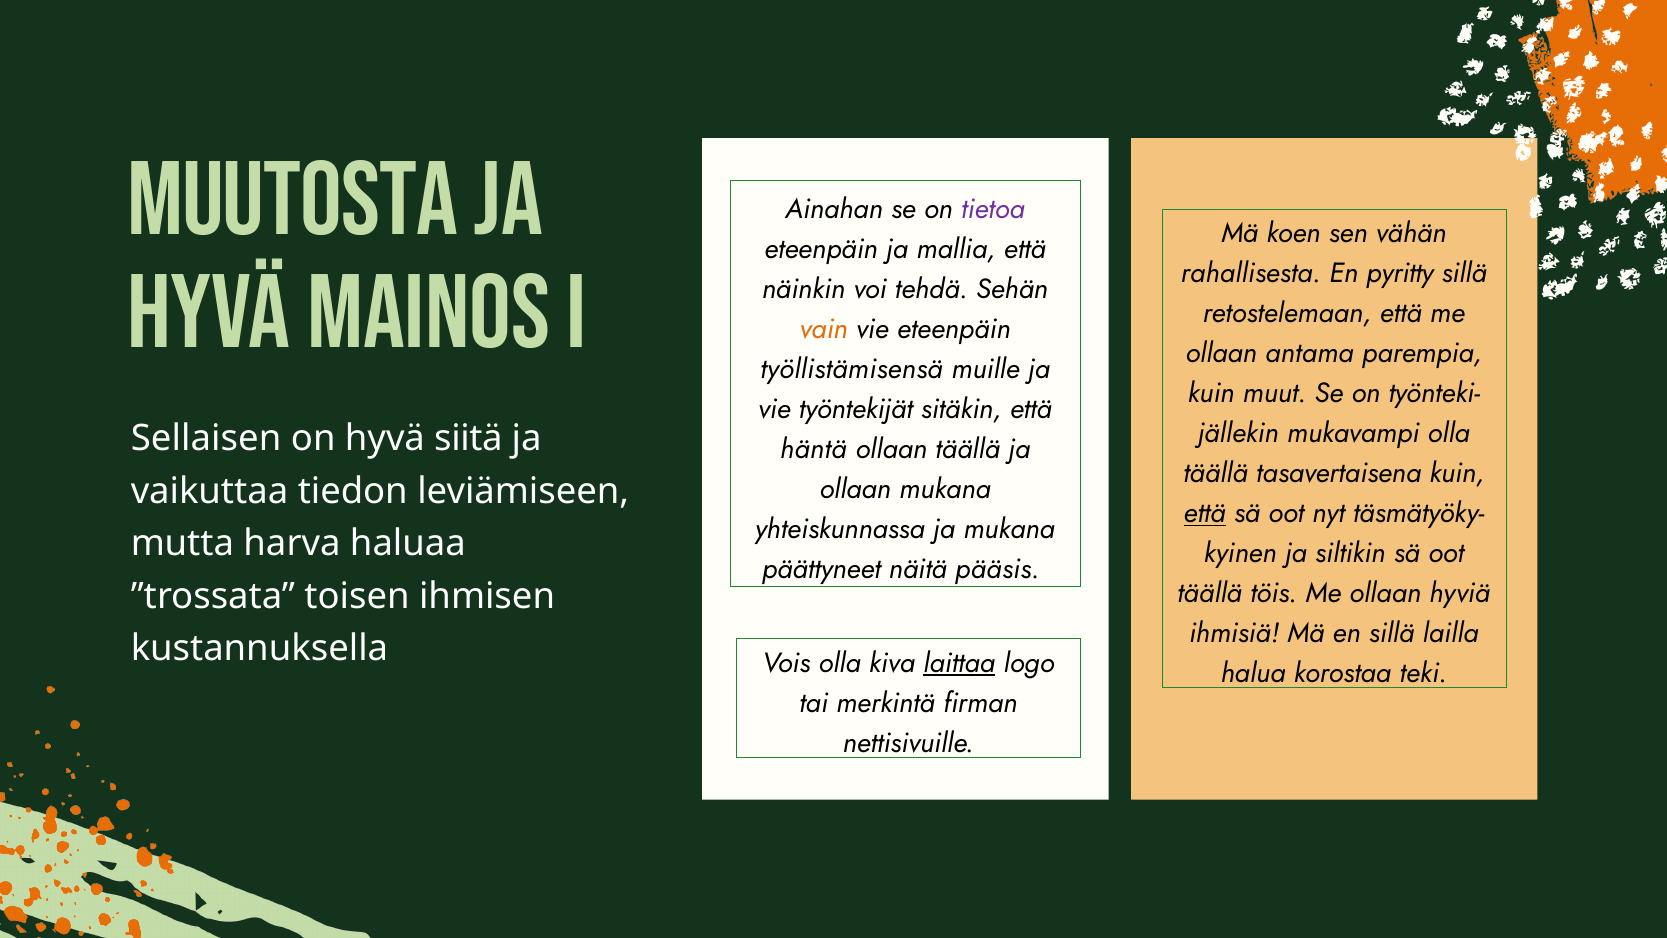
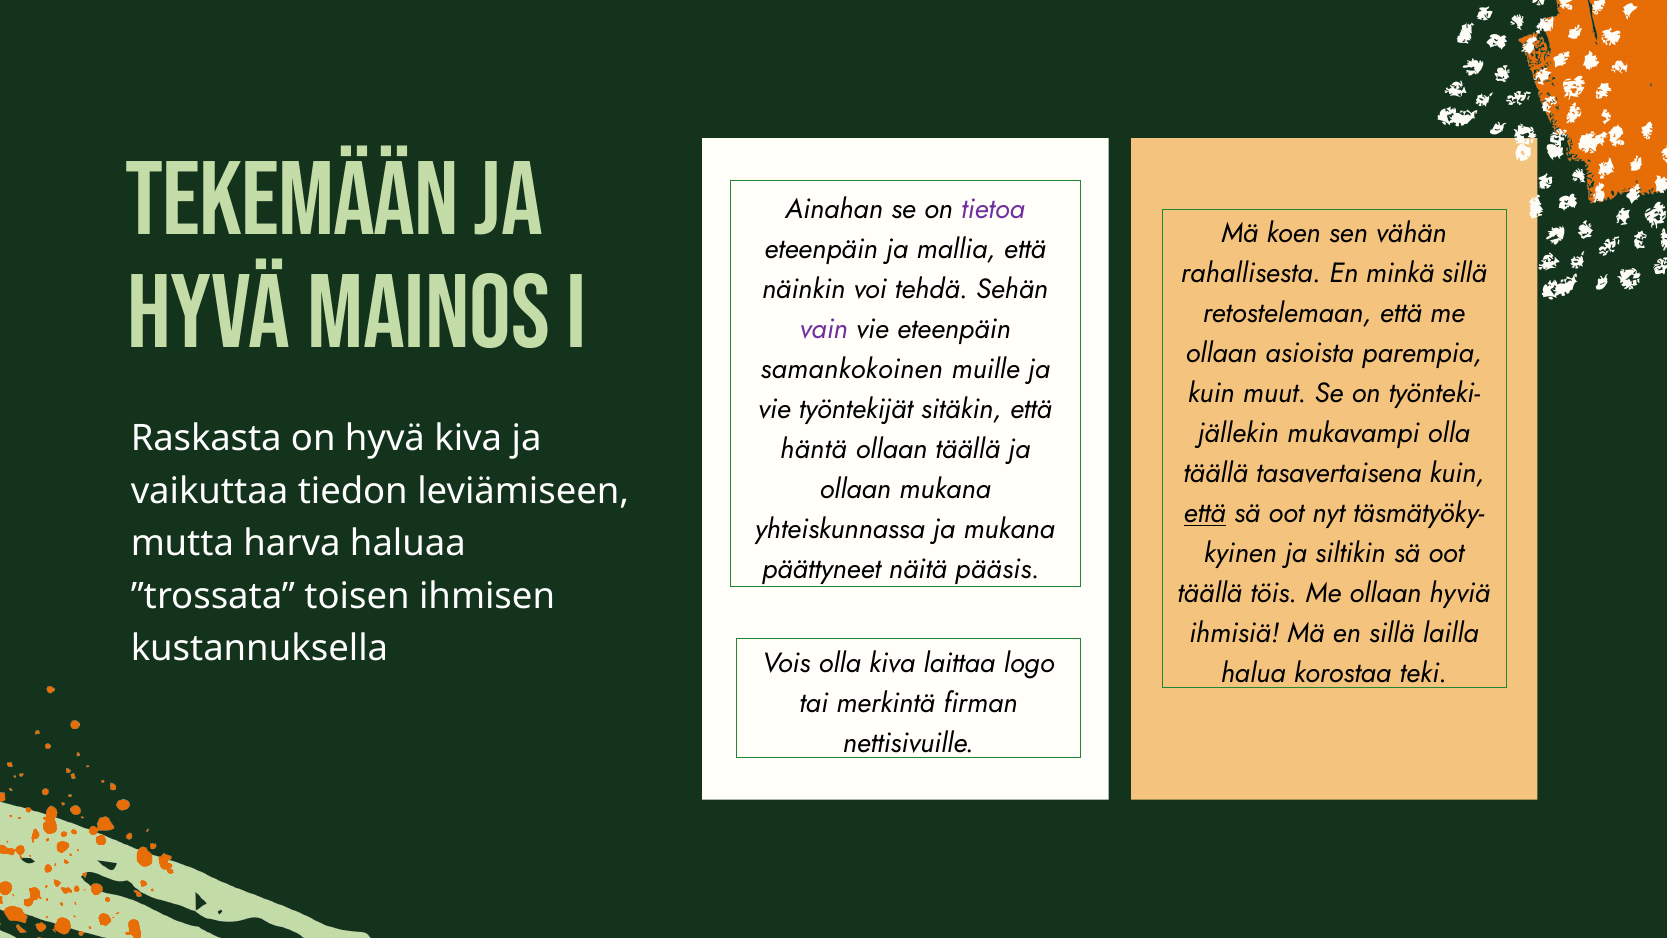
Muutosta: Muutosta -> Tekemään (292, 200)
pyritty: pyritty -> minkä (1400, 273)
vain colour: orange -> purple (824, 329)
antama: antama -> asioista (1310, 353)
työllistämisensä: työllistämisensä -> samankokoinen (852, 369)
Sellaisen: Sellaisen -> Raskasta (206, 439)
hyvä siitä: siitä -> kiva (468, 439)
laittaa underline: present -> none (959, 663)
